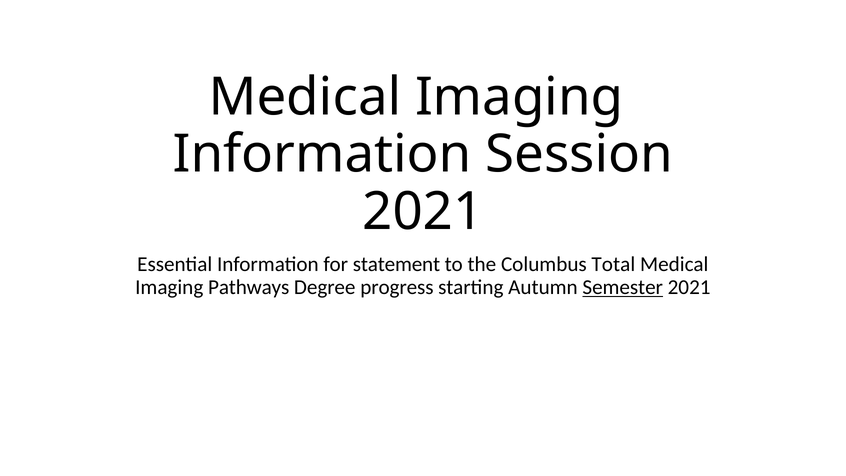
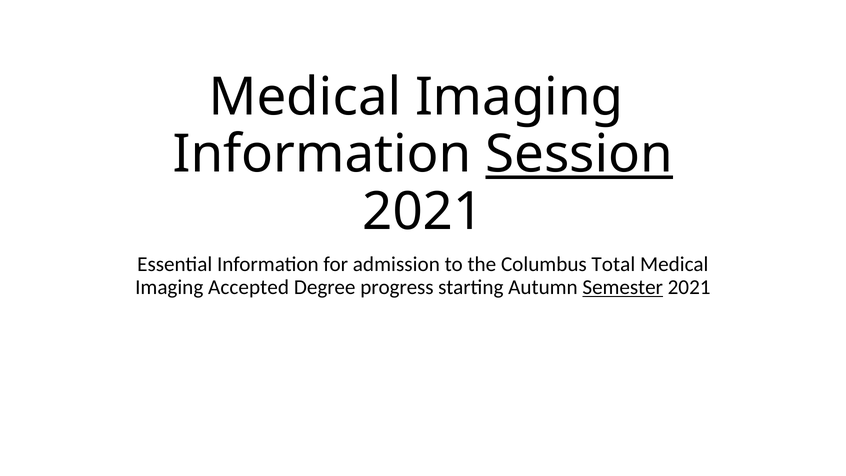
Session underline: none -> present (579, 154)
statement: statement -> admission (396, 264)
Pathways: Pathways -> Accepted (249, 287)
